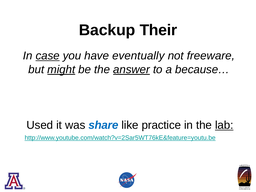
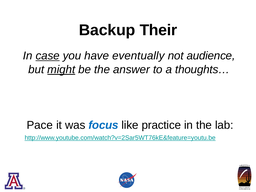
freeware: freeware -> audience (211, 56)
answer underline: present -> none (131, 69)
because…: because… -> thoughts… (202, 69)
Used: Used -> Pace (40, 125)
share: share -> focus (103, 125)
lab underline: present -> none (224, 125)
